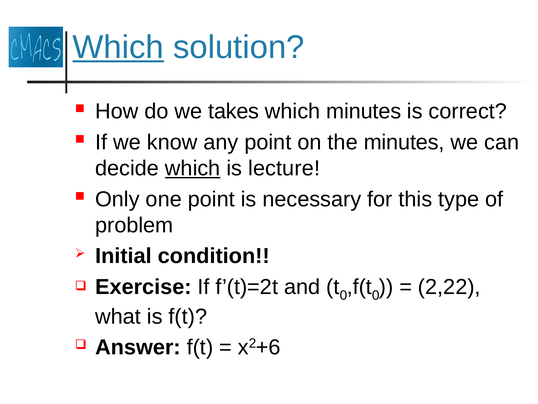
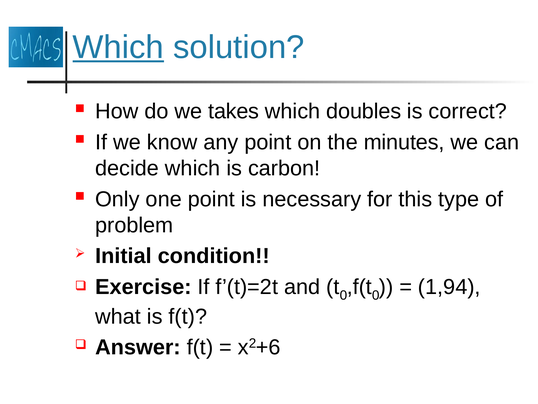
which minutes: minutes -> doubles (364, 111)
which underline: present -> none (193, 168)
lecture: lecture -> carbon (284, 168)
2,22: 2,22 -> 1,94 (449, 287)
